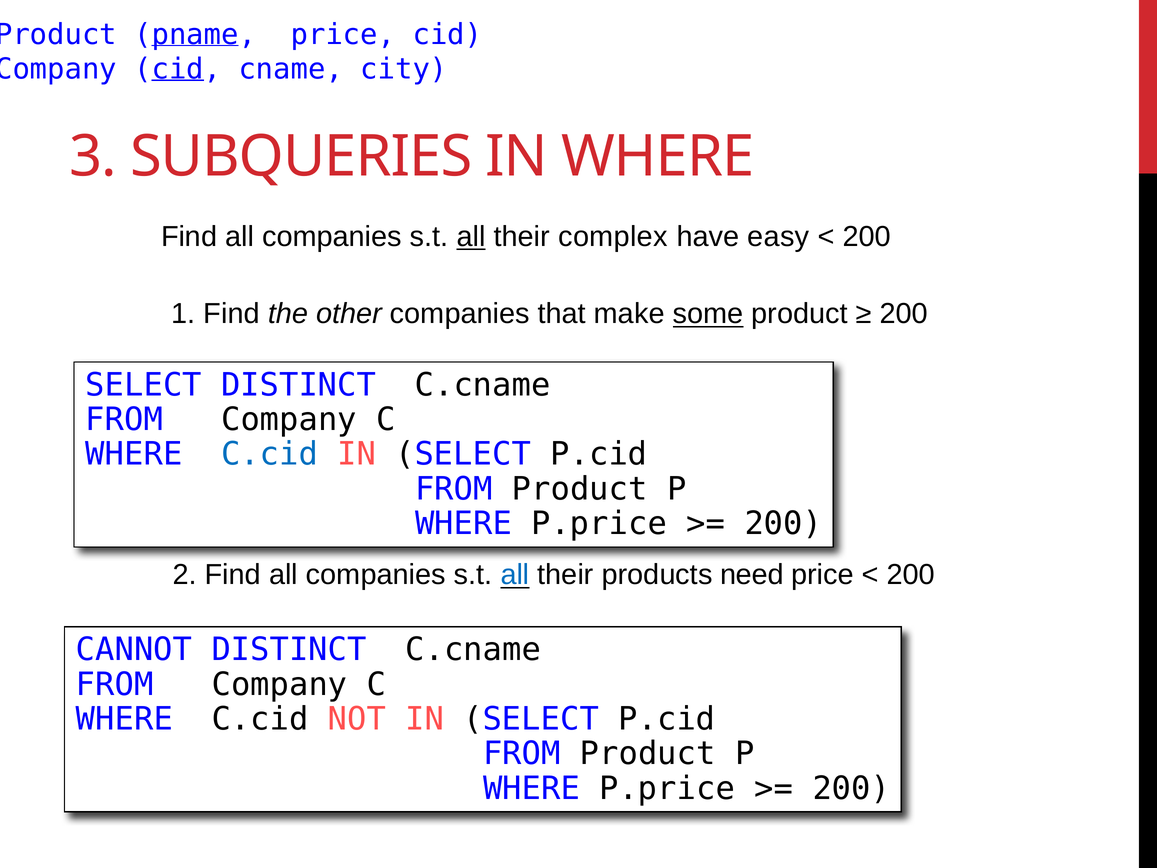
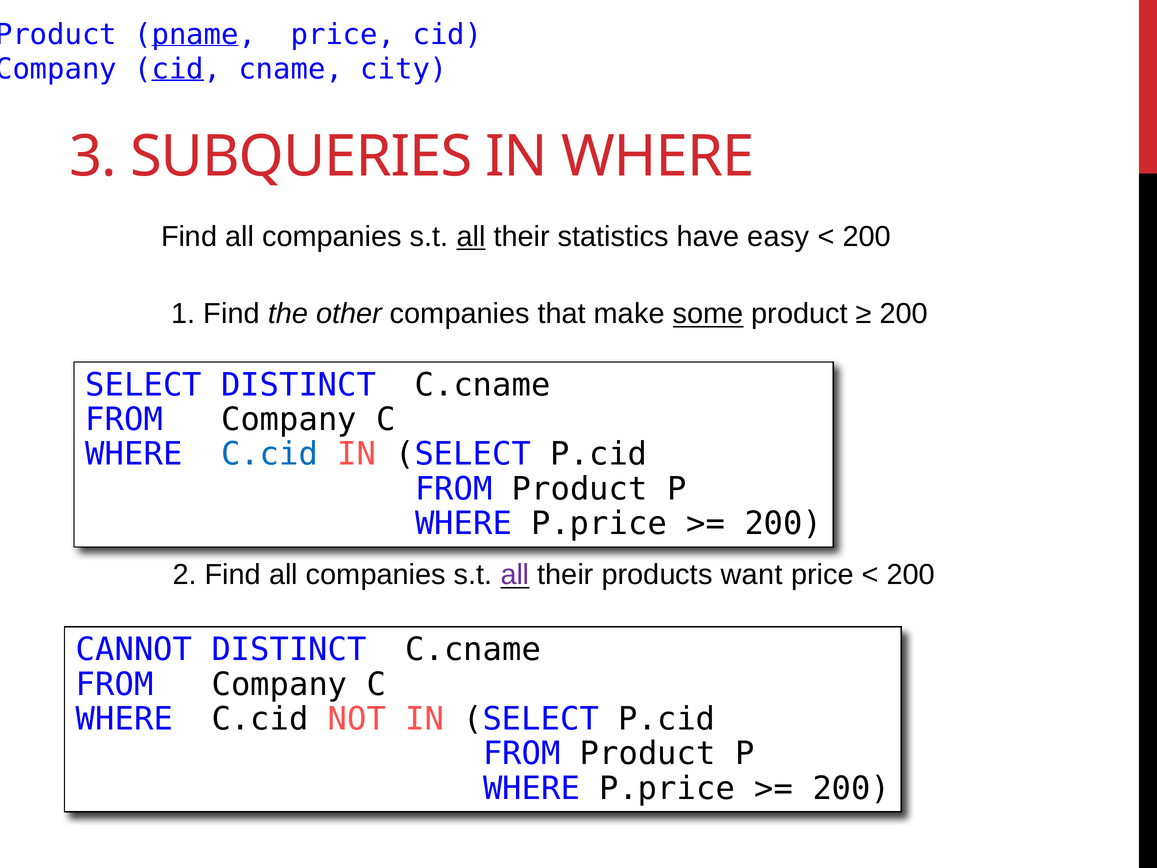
complex: complex -> statistics (613, 237)
all colour: blue -> purple (515, 575)
need: need -> want (752, 575)
